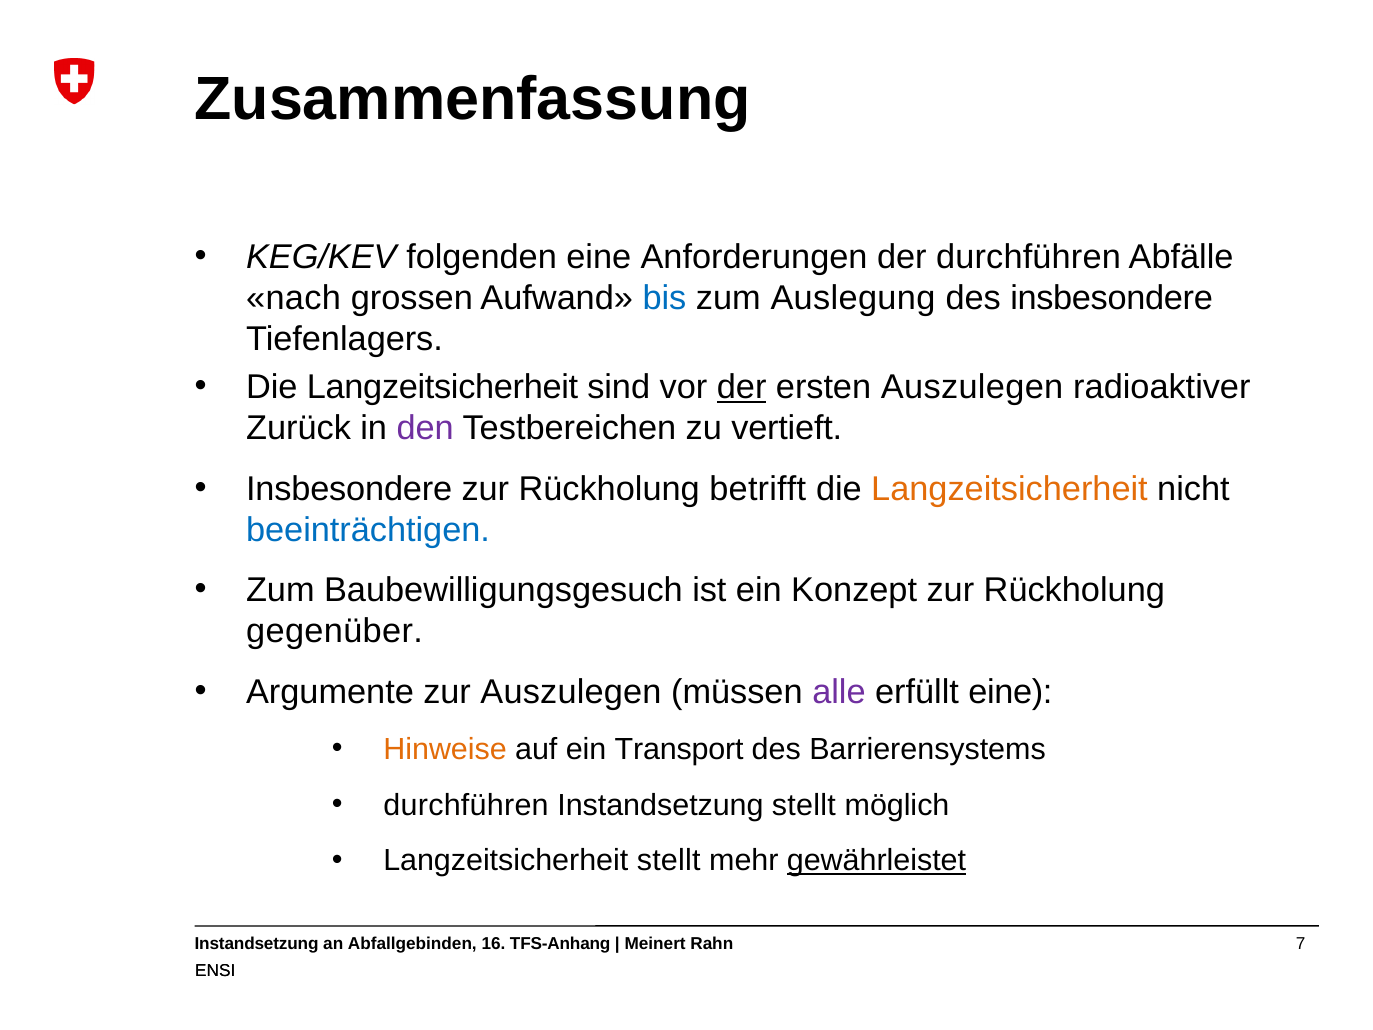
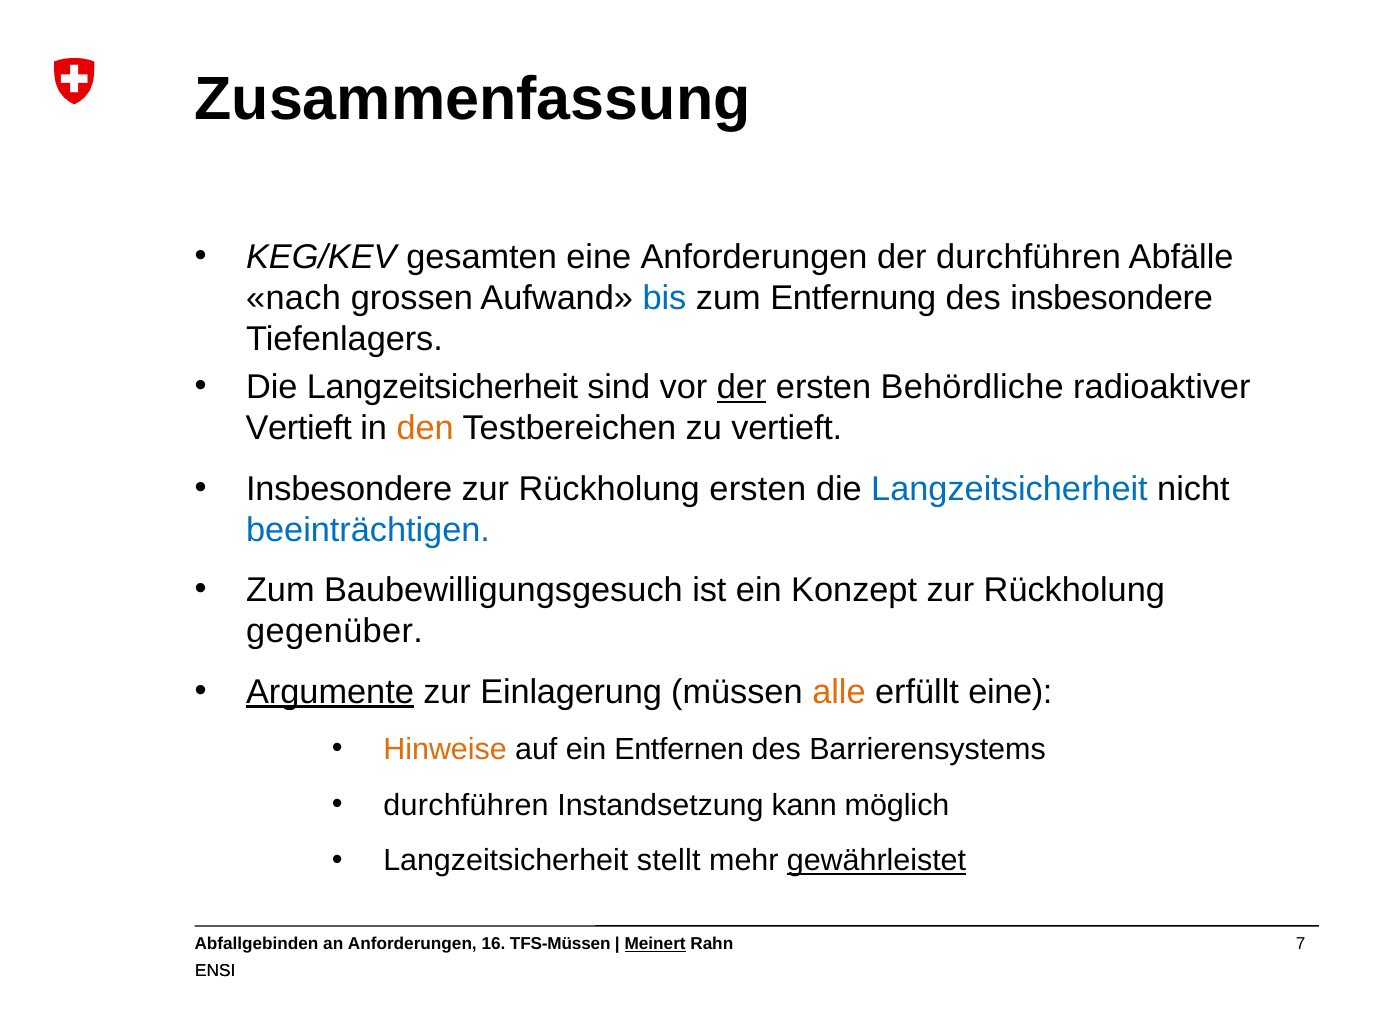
folgenden: folgenden -> gesamten (482, 257)
Auslegung: Auslegung -> Entfernung (853, 298)
ersten Auszulegen: Auszulegen -> Behördliche (972, 387)
Zurück: Zurück -> Vertieft (299, 428)
den colour: purple -> orange (425, 428)
Rückholung betrifft: betrifft -> ersten (758, 489)
Langzeitsicherheit colour: orange -> blue (1009, 489)
Argumente underline: none -> present (330, 692)
zur Auszulegen: Auszulegen -> Einlagerung (571, 692)
alle colour: purple -> orange (839, 692)
Transport: Transport -> Entfernen (679, 749)
Instandsetzung stellt: stellt -> kann (804, 805)
Instandsetzung: Instandsetzung -> Abfallgebinden (257, 944)
an Abfallgebinden: Abfallgebinden -> Anforderungen (412, 944)
TFS-Anhang: TFS-Anhang -> TFS-Müssen (560, 944)
Meinert underline: none -> present (655, 944)
